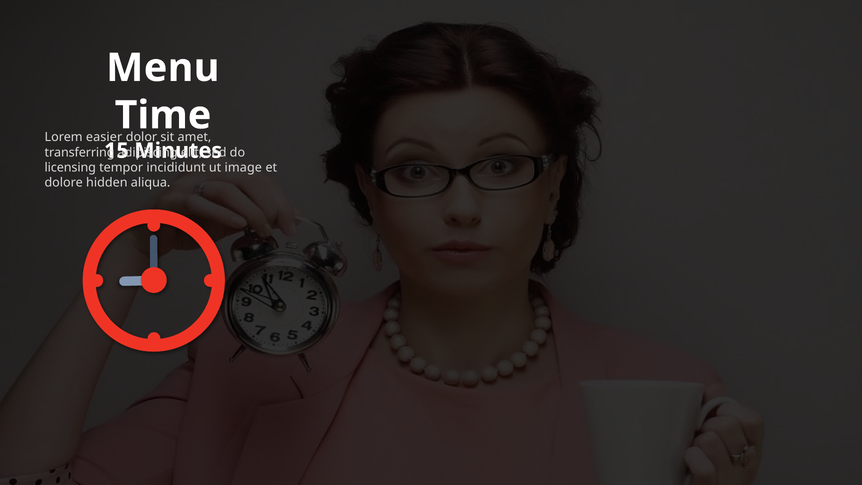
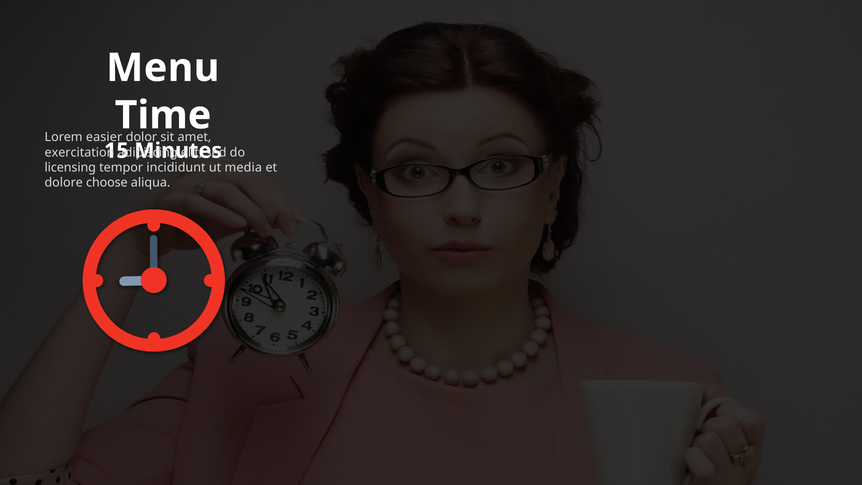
transferring: transferring -> exercitation (80, 152)
image: image -> media (243, 167)
hidden: hidden -> choose (107, 183)
